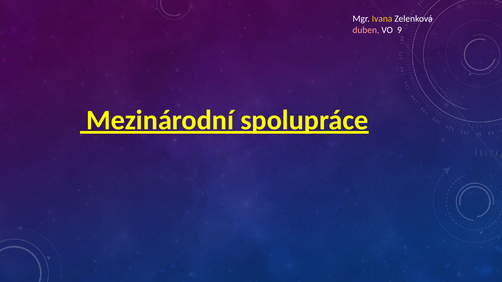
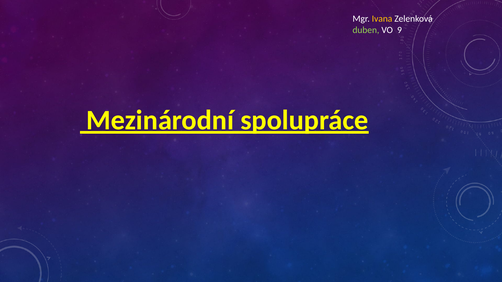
duben colour: pink -> light green (366, 30)
